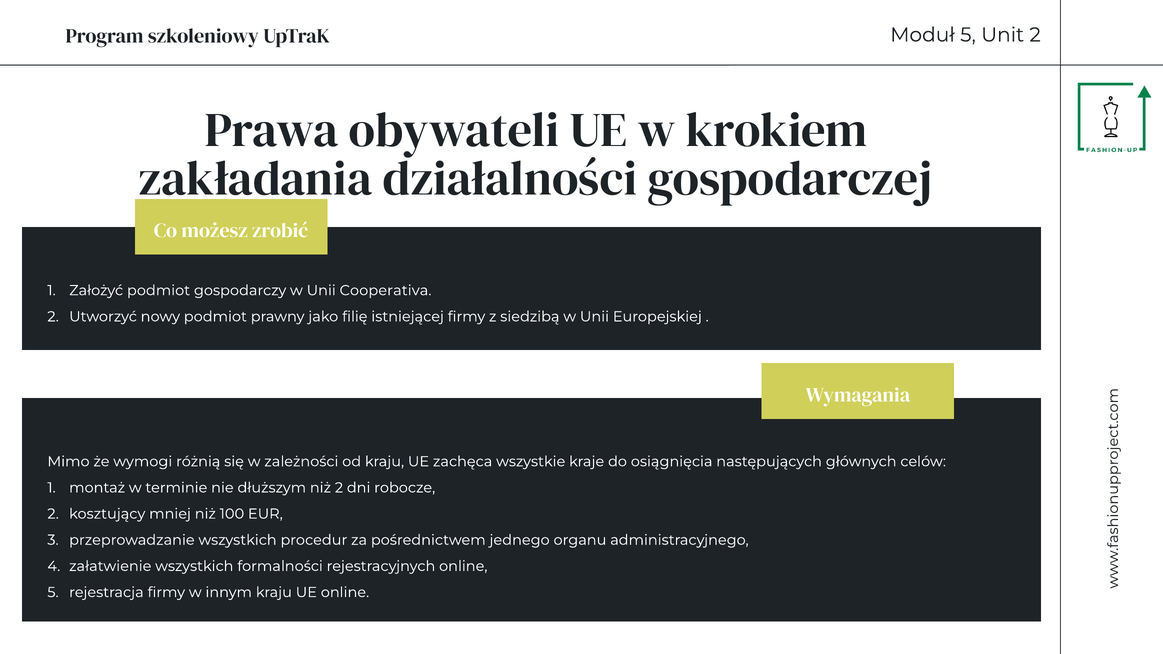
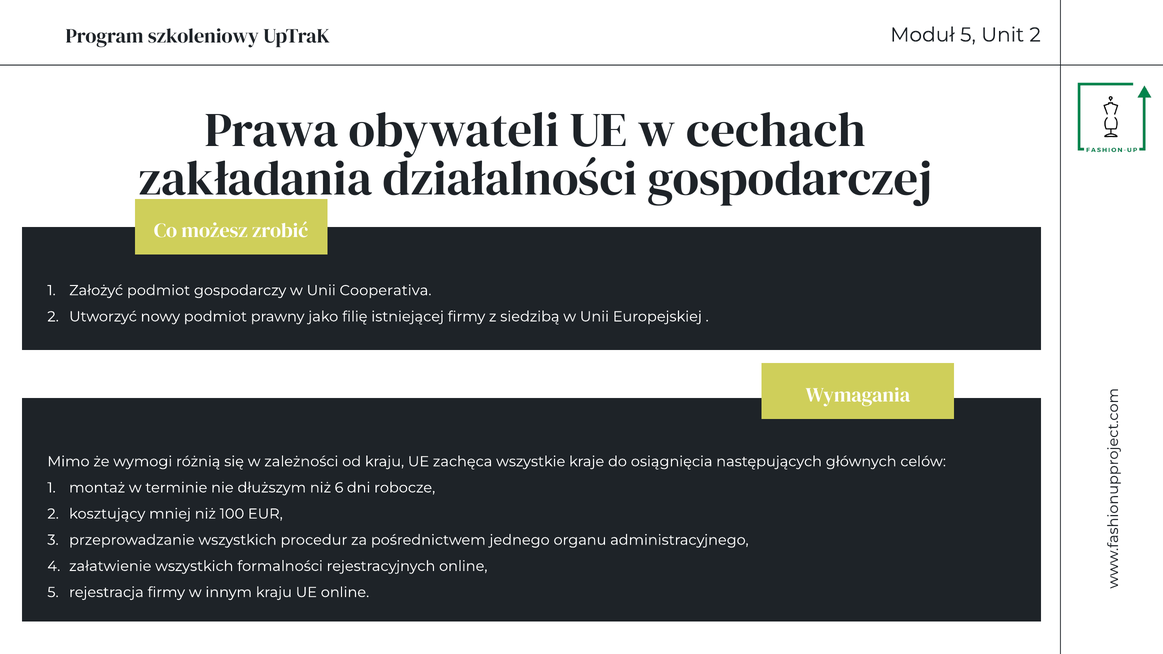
krokiem: krokiem -> cechach (776, 130)
niż 2: 2 -> 6 (339, 488)
